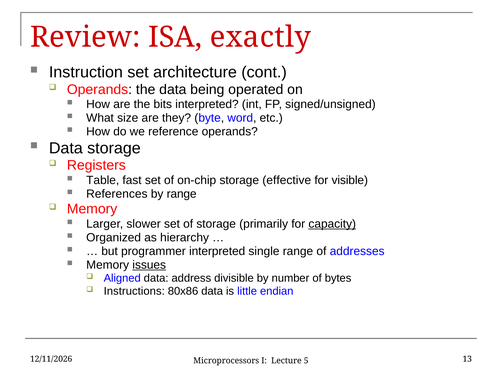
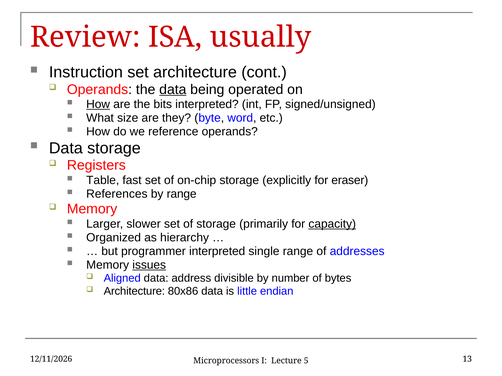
exactly: exactly -> usually (261, 37)
data underline: none -> present (173, 90)
How underline: none -> present (98, 104)
effective: effective -> explicitly (287, 180)
visible: visible -> eraser (350, 180)
Instructions: Instructions -> Architecture (134, 292)
